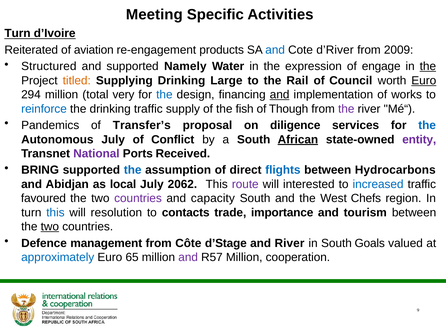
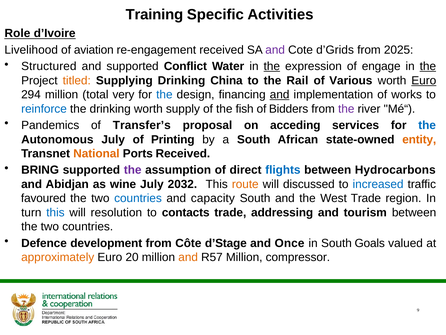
Meeting: Meeting -> Training (154, 14)
Turn: Turn -> Role (17, 33)
Reiterated: Reiterated -> Livelihood (31, 50)
re-engagement products: products -> received (222, 50)
and colour: blue -> purple (275, 50)
d’River: d’River -> d’Grids (335, 50)
2009: 2009 -> 2025 (399, 50)
Namely: Namely -> Conflict (185, 66)
the underline: none -> present (272, 66)
Large: Large -> China (226, 80)
Council: Council -> Various (351, 80)
drinking traffic: traffic -> worth (148, 109)
Though: Though -> Bidders (289, 109)
diligence: diligence -> acceding (295, 125)
Conflict: Conflict -> Printing (173, 139)
African underline: present -> none (298, 139)
entity colour: purple -> orange (419, 139)
National colour: purple -> orange (96, 153)
the colour: blue -> purple (133, 170)
local: local -> wine (123, 184)
2062: 2062 -> 2032 (182, 184)
route colour: purple -> orange (245, 184)
interested: interested -> discussed (309, 184)
countries colour: purple -> blue (138, 198)
West Chefs: Chefs -> Trade (366, 198)
importance: importance -> addressing (282, 212)
two underline: present -> none (50, 226)
management: management -> development (106, 243)
and River: River -> Once (290, 243)
approximately colour: blue -> orange (58, 257)
65: 65 -> 20 (132, 257)
and colour: purple -> orange (188, 257)
cooperation: cooperation -> compressor (298, 257)
